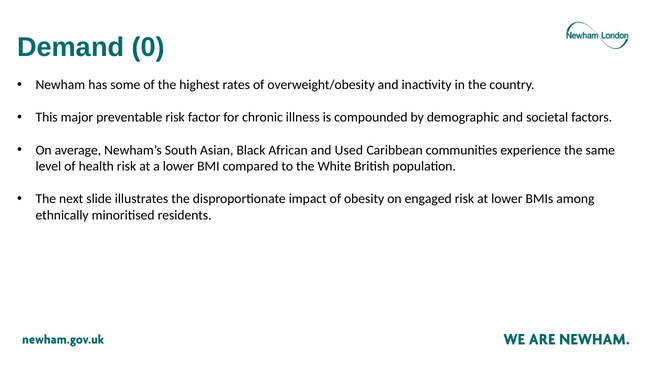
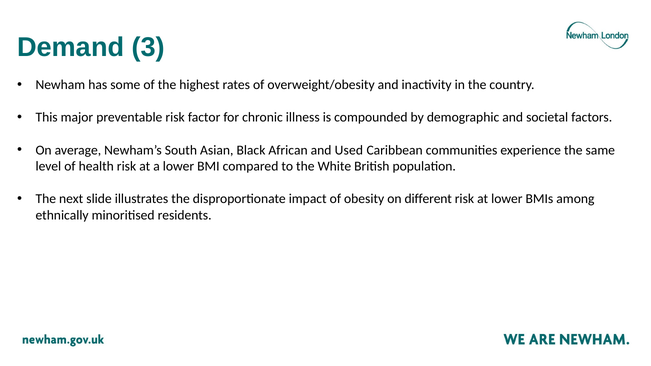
0: 0 -> 3 (148, 47)
engaged: engaged -> different (428, 199)
